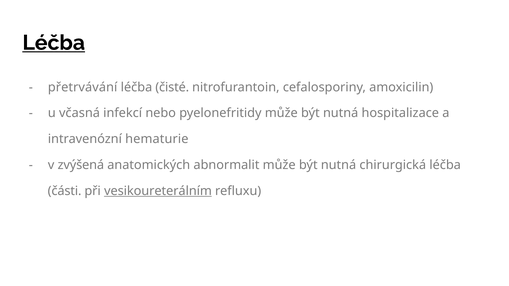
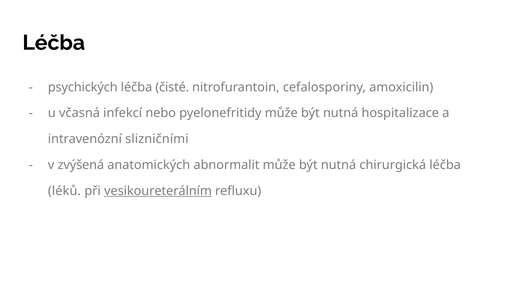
Léčba underline: present -> none (54, 43)
přetrvávání: přetrvávání -> psychických (83, 87)
hematurie: hematurie -> slizničními (157, 139)
části: části -> léků (64, 191)
